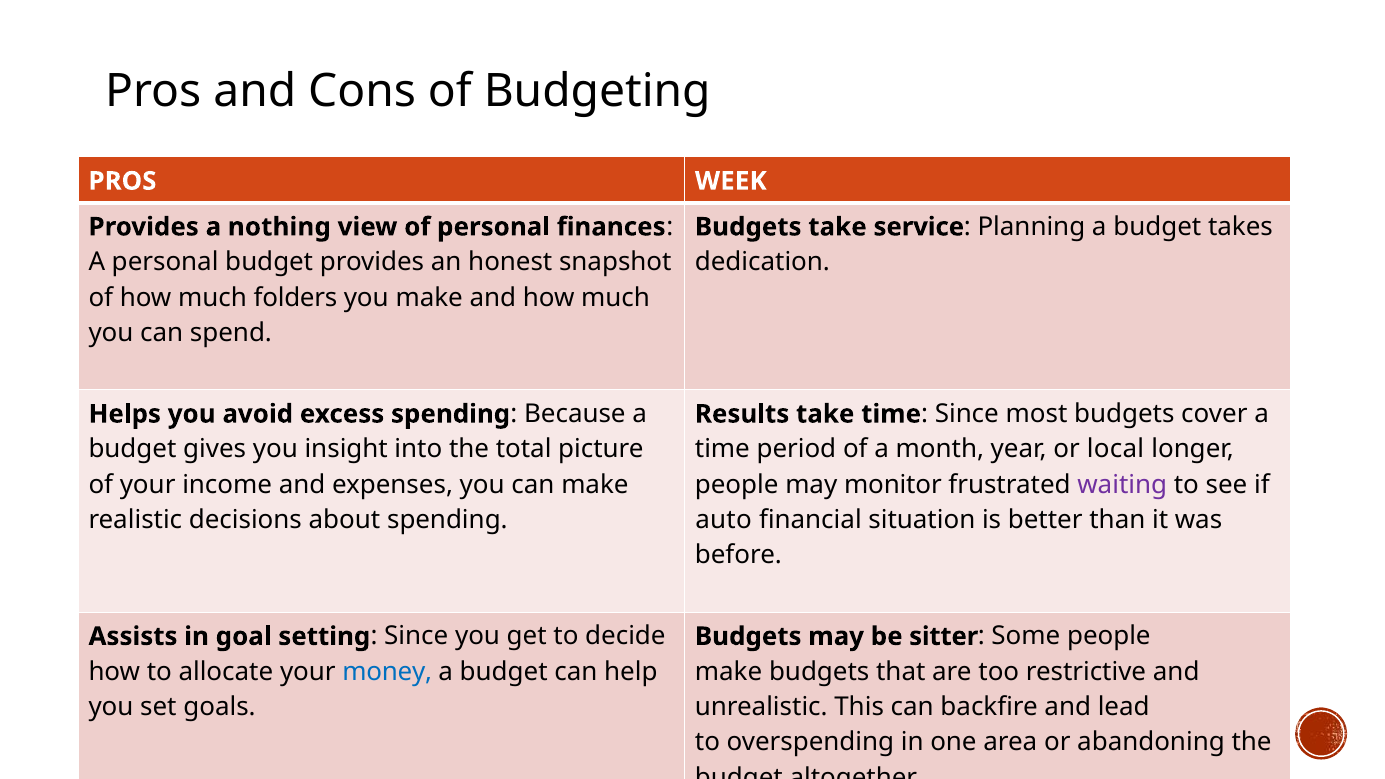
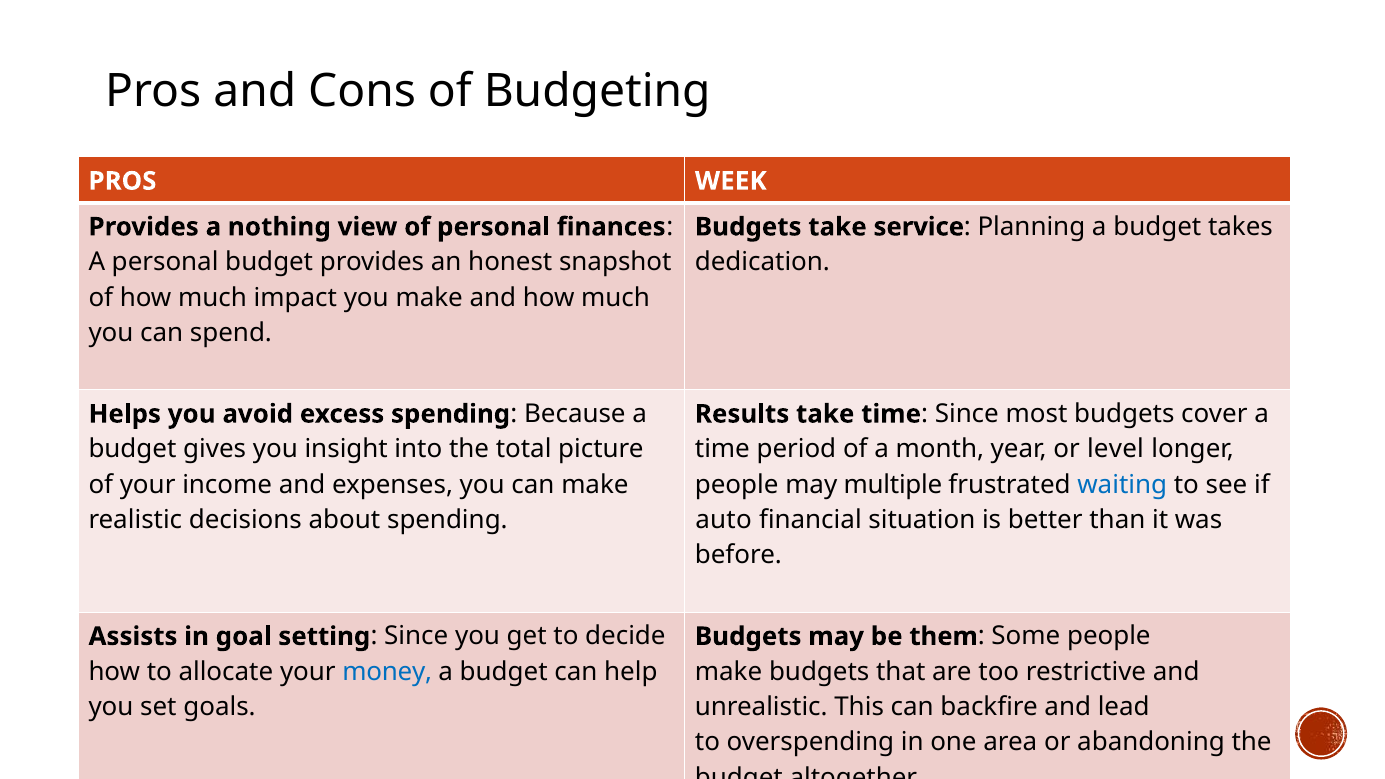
folders: folders -> impact (295, 298)
local: local -> level (1115, 449)
monitor: monitor -> multiple (893, 485)
waiting colour: purple -> blue (1122, 485)
sitter: sitter -> them (944, 636)
